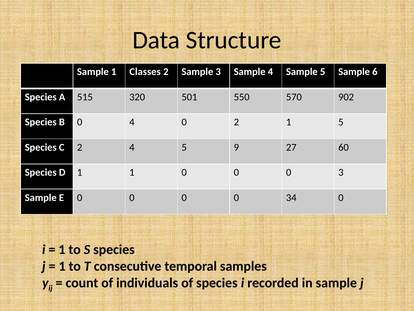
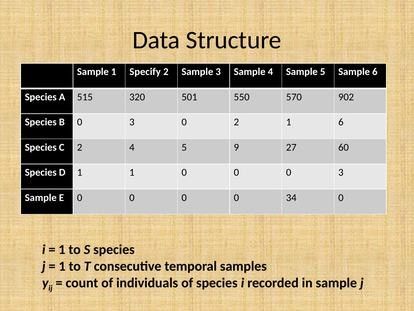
Classes: Classes -> Specify (145, 72)
B 0 4: 4 -> 3 (132, 122)
1 5: 5 -> 6 (341, 122)
